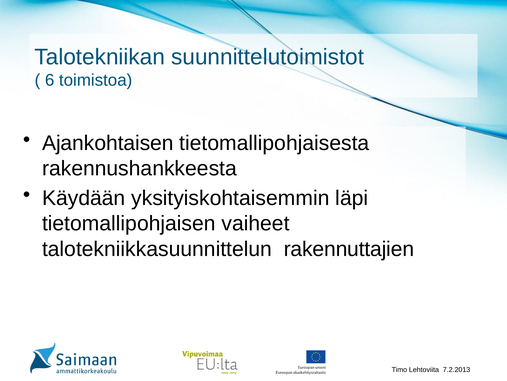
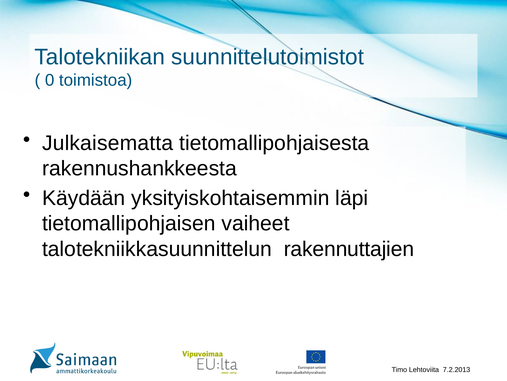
6: 6 -> 0 (50, 80)
Ajankohtaisen: Ajankohtaisen -> Julkaisematta (108, 143)
